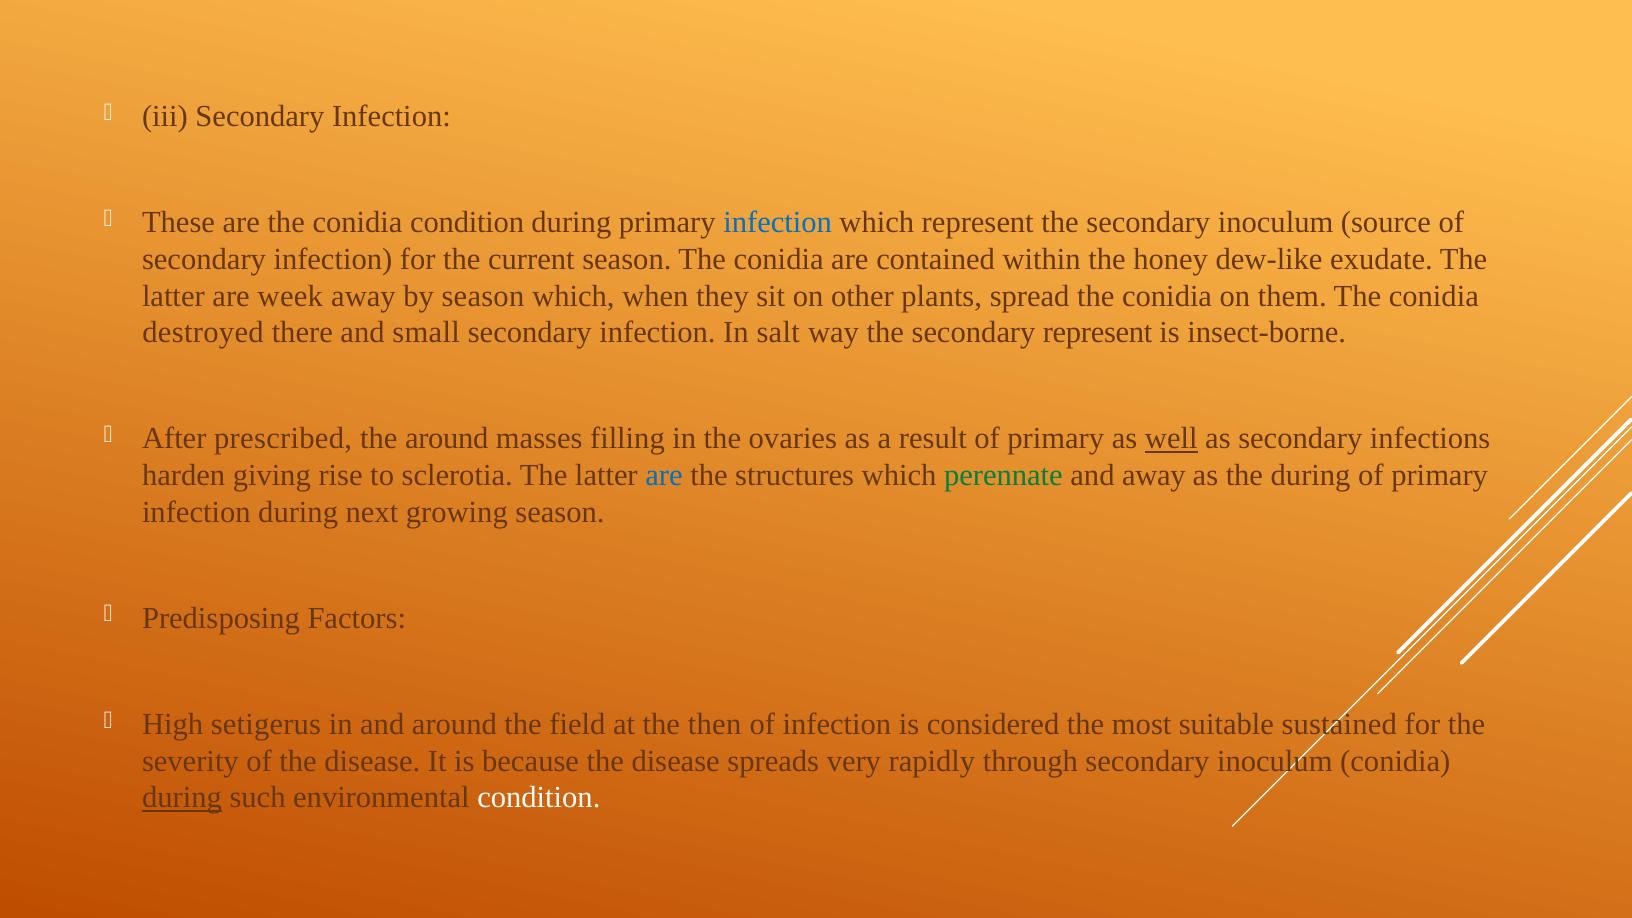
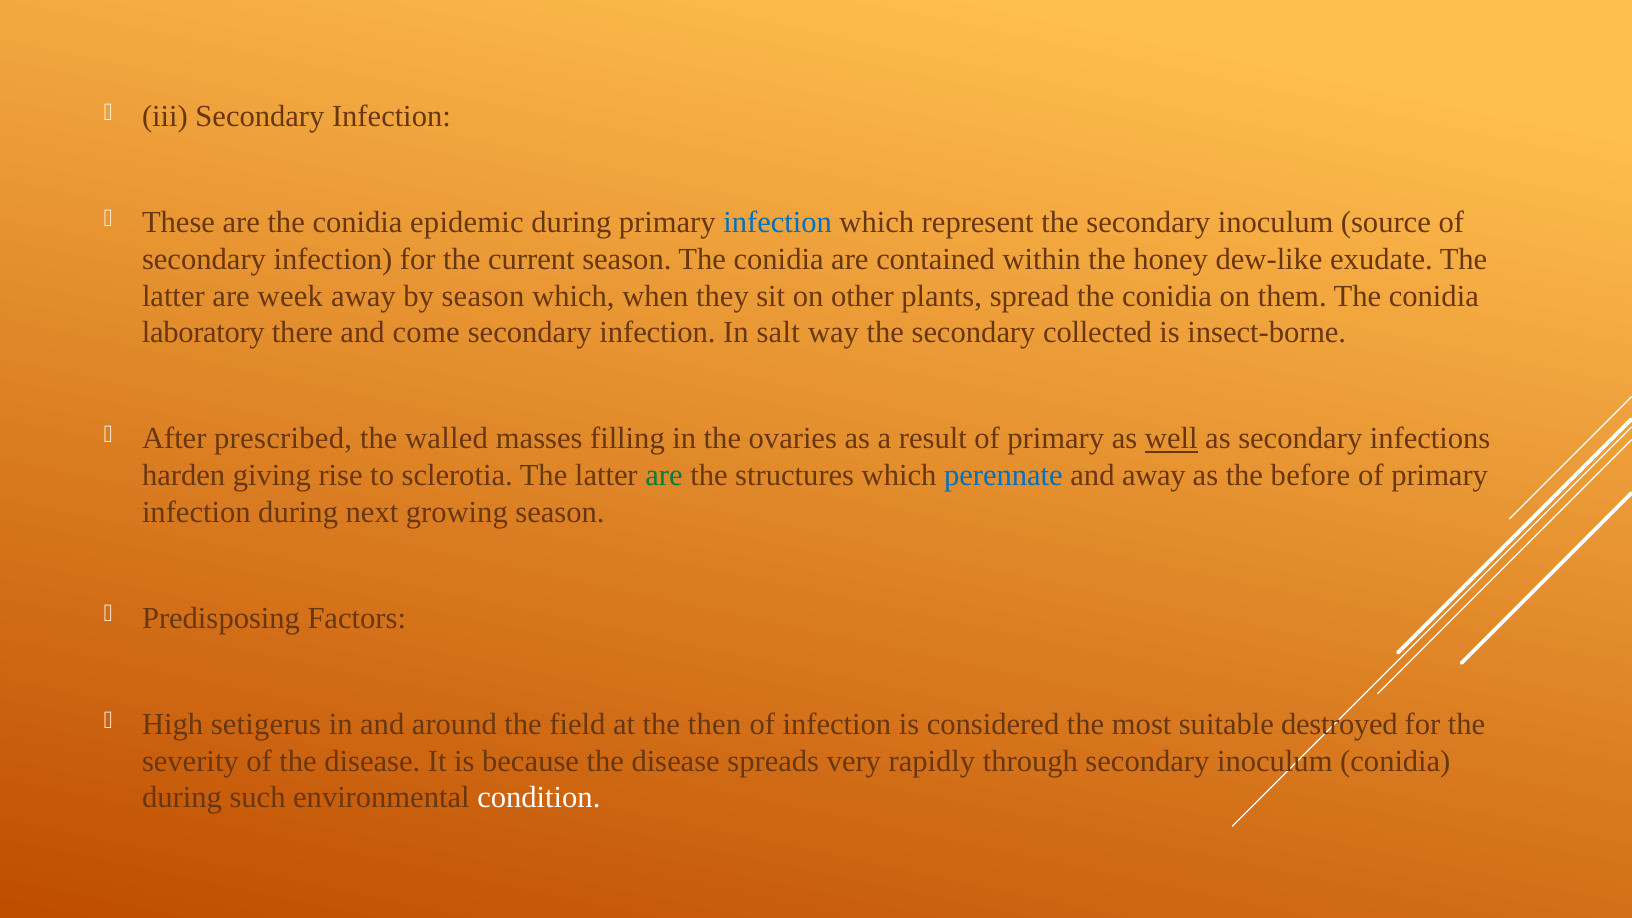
conidia condition: condition -> epidemic (467, 223)
destroyed: destroyed -> laboratory (203, 333)
small: small -> come (426, 333)
secondary represent: represent -> collected (1098, 333)
the around: around -> walled (447, 439)
are colour: blue -> green (664, 475)
perennate colour: green -> blue (1003, 475)
the during: during -> before (1310, 475)
sustained: sustained -> destroyed (1339, 724)
during underline: present -> none (182, 798)
